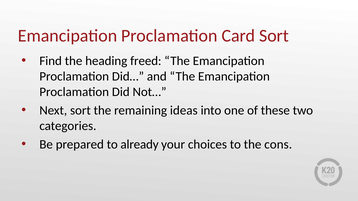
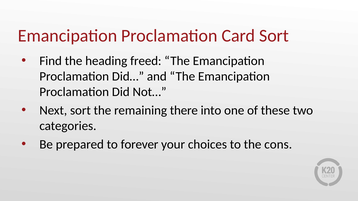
ideas: ideas -> there (184, 111)
already: already -> forever (140, 145)
